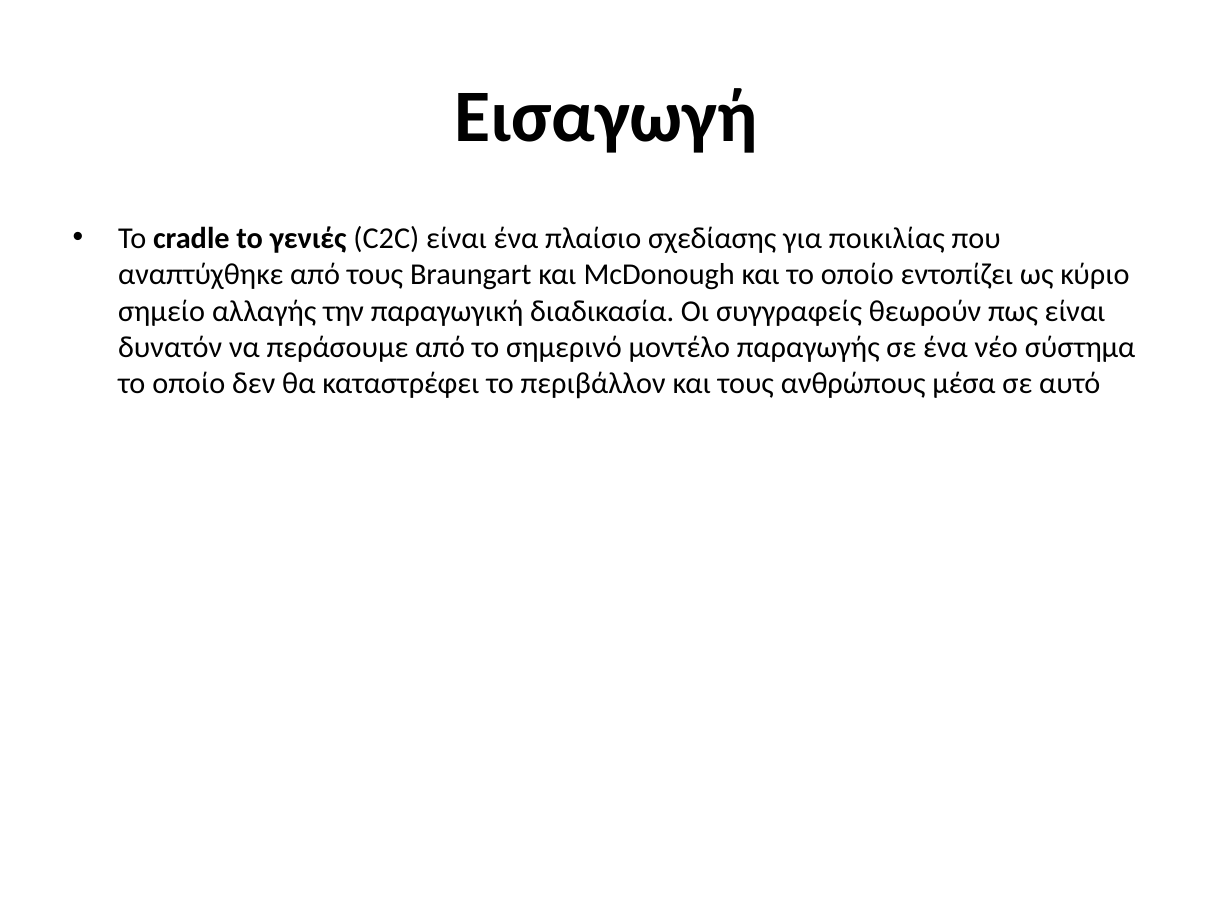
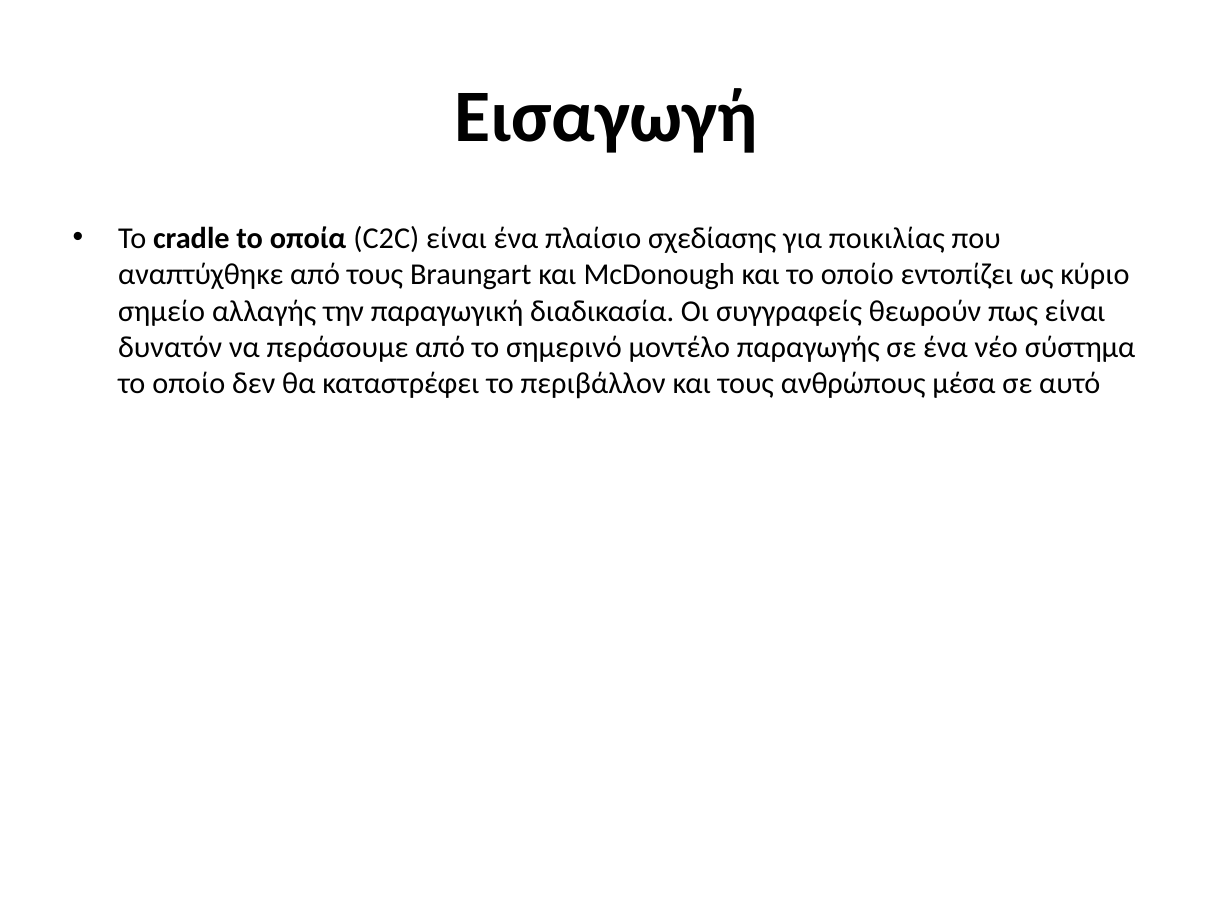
γενιές: γενιές -> οποία (308, 238)
